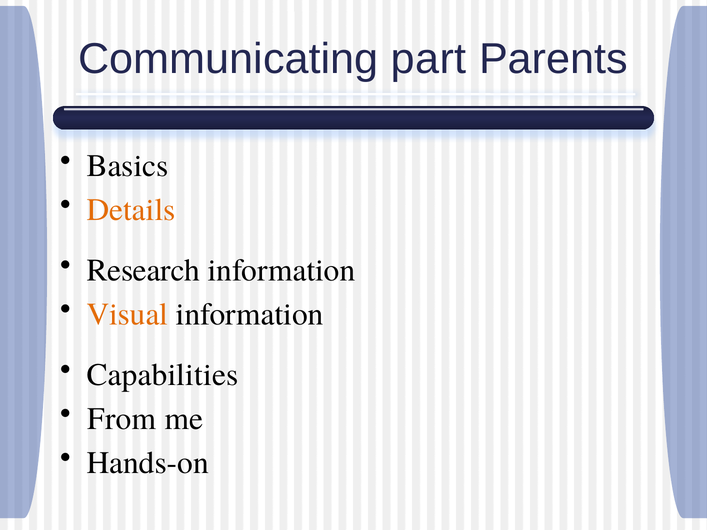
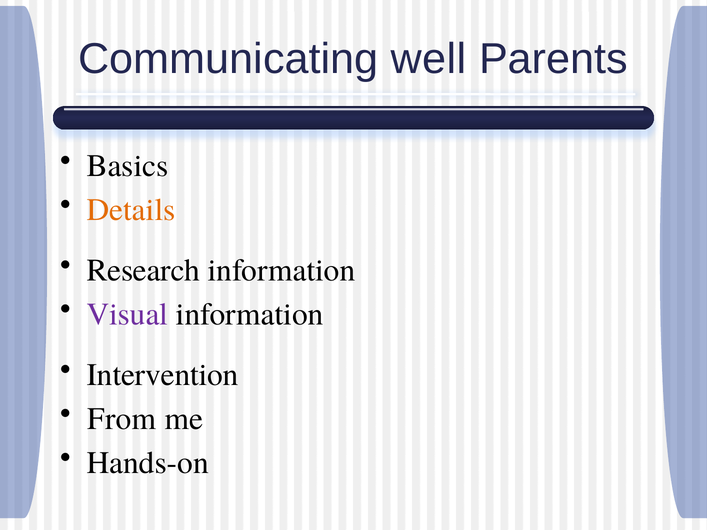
part: part -> well (428, 59)
Visual colour: orange -> purple (127, 315)
Capabilities: Capabilities -> Intervention (163, 375)
